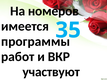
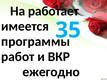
номеров: номеров -> работает (53, 11)
участвуют: участвуют -> ежегодно (51, 72)
